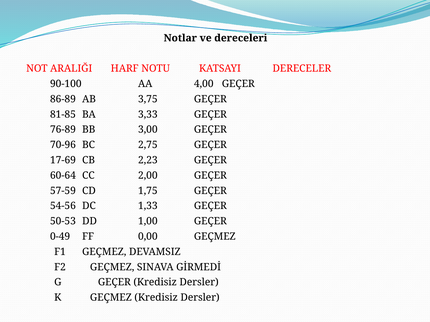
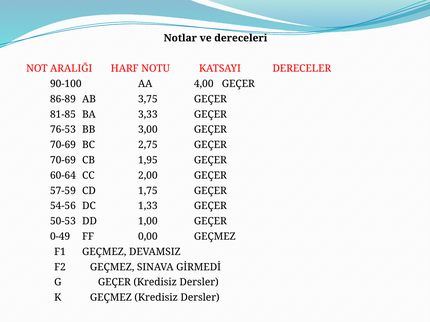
76-89: 76-89 -> 76-53 (63, 130)
70-96: 70-96 -> 70-69 (63, 145)
17-69: 17-69 -> 70-69 (63, 160)
2,23: 2,23 -> 1,95 (148, 160)
